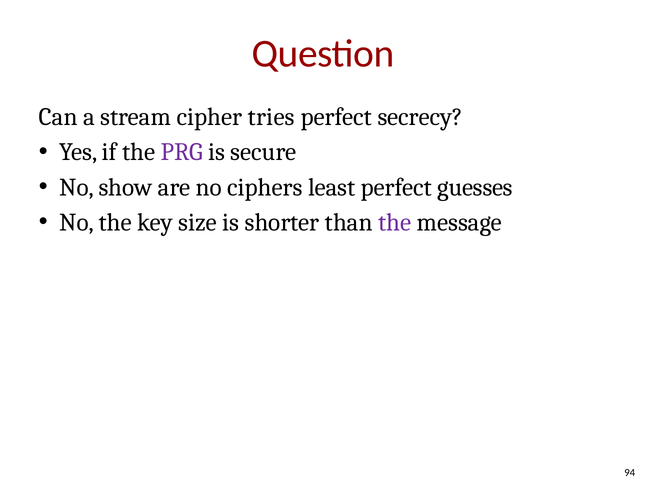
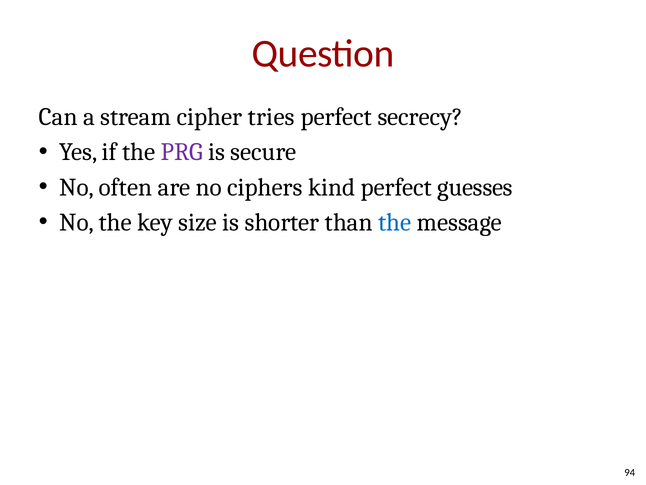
show: show -> often (125, 187)
least: least -> kind (332, 187)
the colour: purple -> blue (395, 222)
